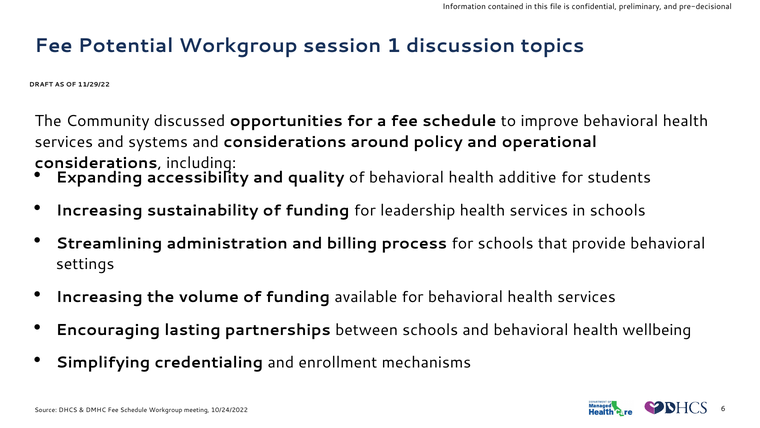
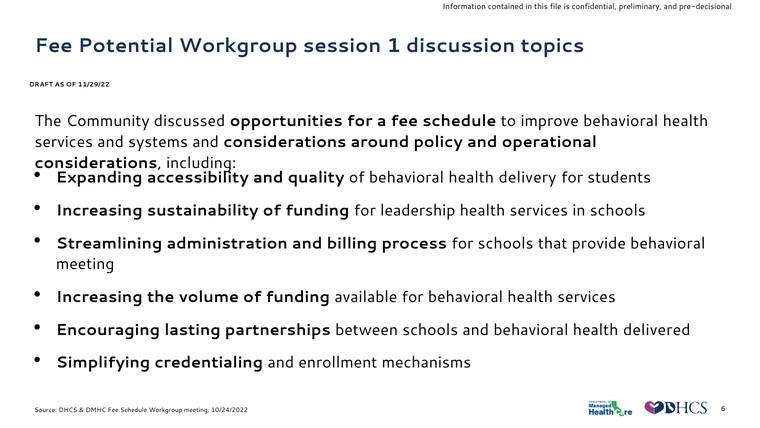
additive: additive -> delivery (527, 177)
settings: settings -> meeting (85, 264)
wellbeing: wellbeing -> delivered (657, 329)
